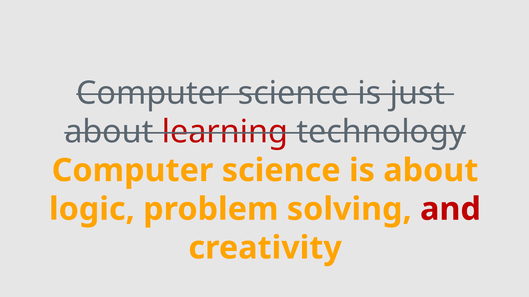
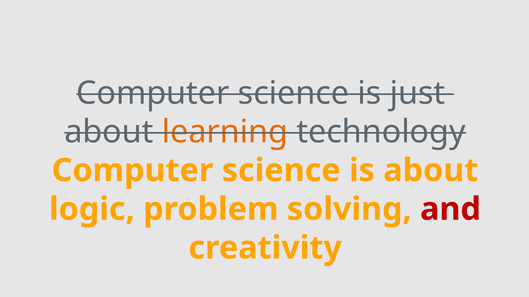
learning colour: red -> orange (225, 132)
